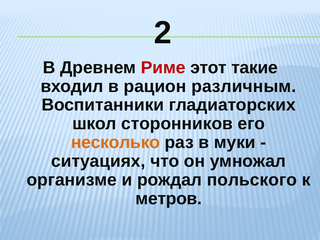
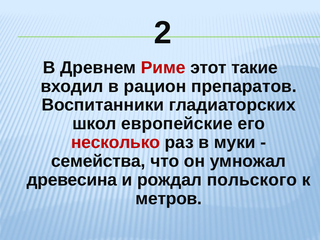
различным: различным -> препаратов (244, 86)
сторонников: сторонников -> европейские (177, 124)
несколько colour: orange -> red (115, 142)
ситуациях: ситуациях -> семейства (98, 161)
организме: организме -> древесина (72, 180)
